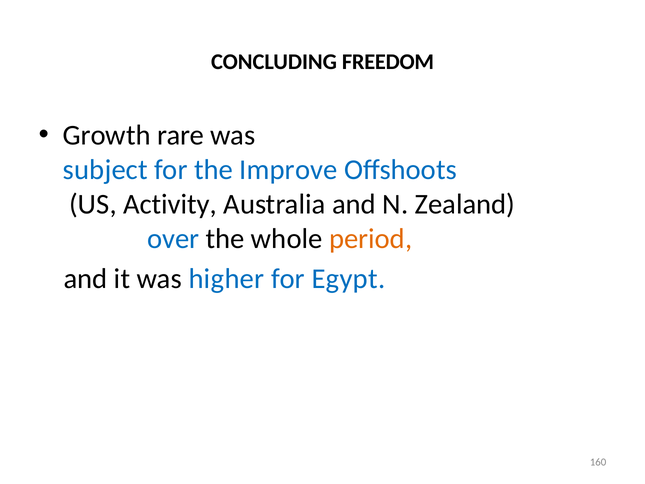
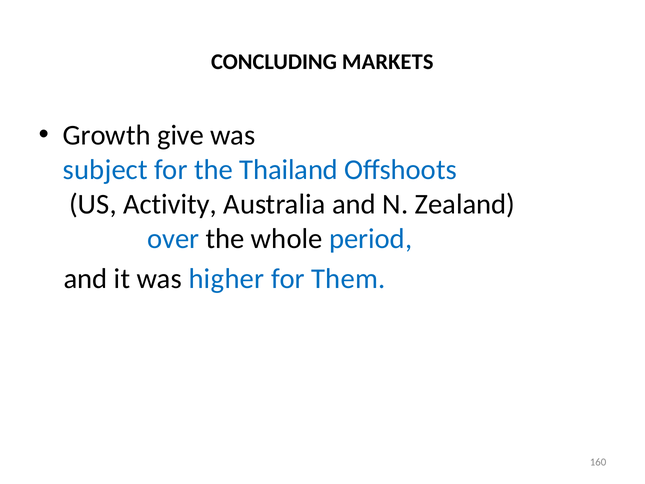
FREEDOM: FREEDOM -> MARKETS (388, 62)
rare: rare -> give (181, 135)
Improve: Improve -> Thailand (289, 170)
period colour: orange -> blue (371, 239)
Egypt: Egypt -> Them (348, 279)
